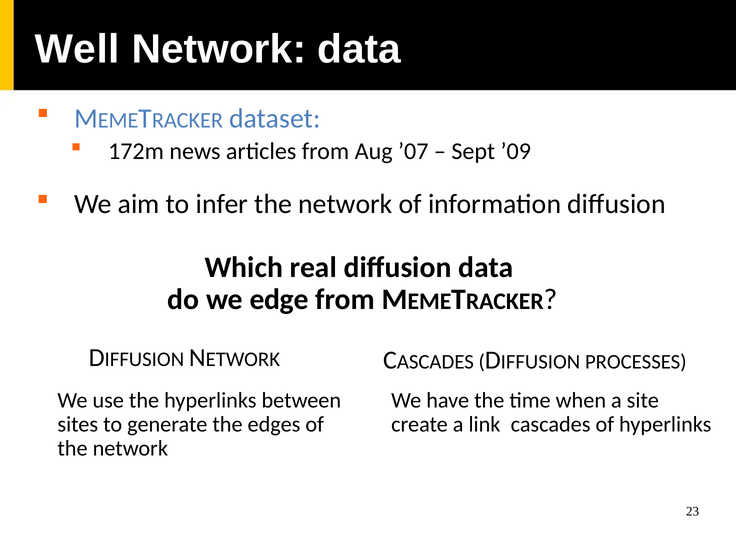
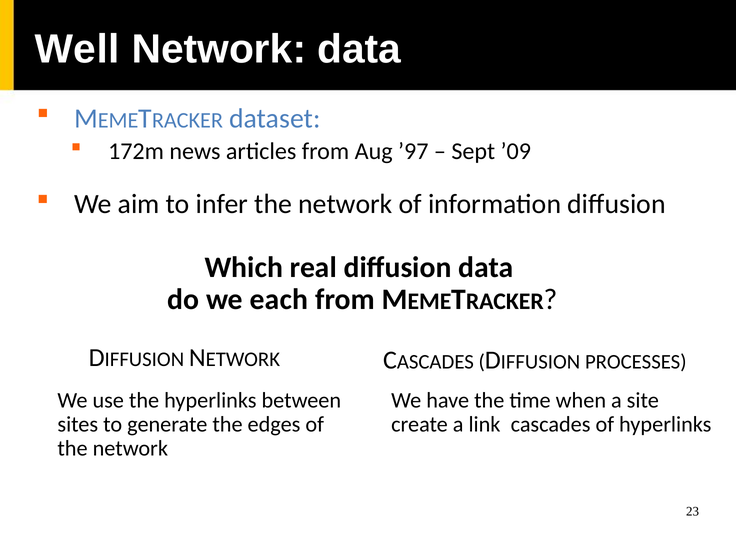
’07: ’07 -> ’97 (413, 151)
edge: edge -> each (279, 300)
